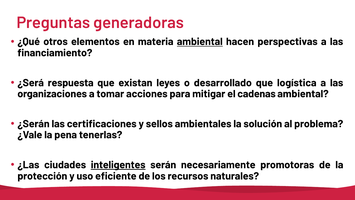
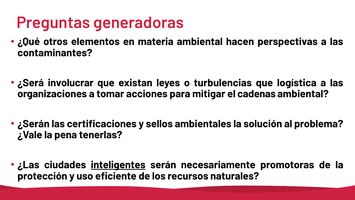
ambiental underline: present -> none (200, 42)
financiamiento: financiamiento -> contaminantes (55, 53)
respuesta: respuesta -> involucrar (71, 83)
desarrollado: desarrollado -> turbulencias (223, 83)
